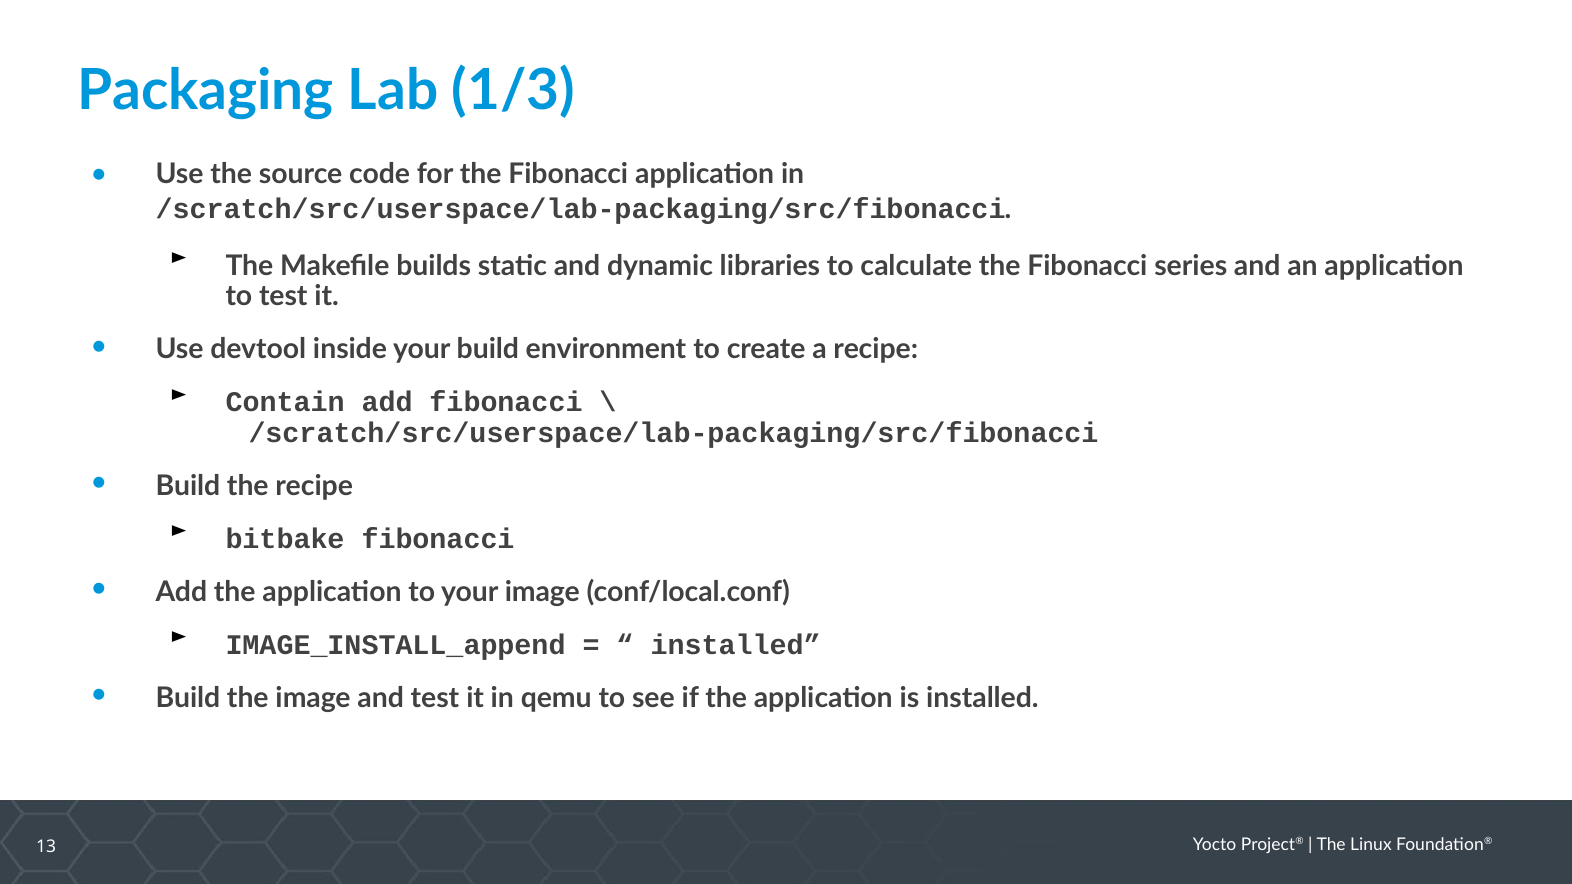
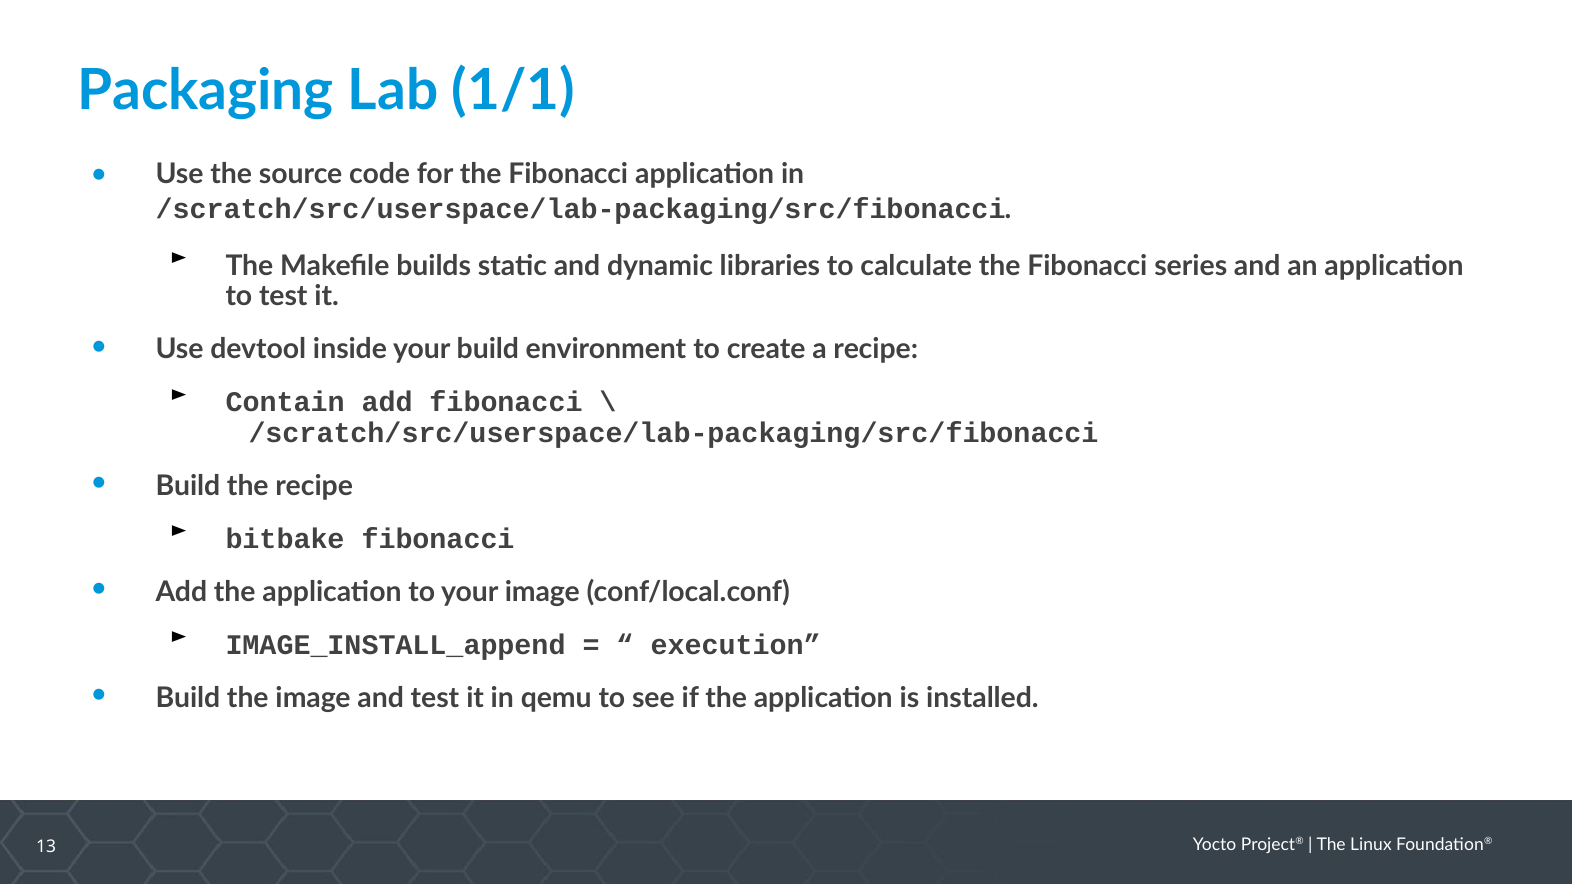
1/3: 1/3 -> 1/1 (514, 91)
installed: installed -> execution (736, 645)
